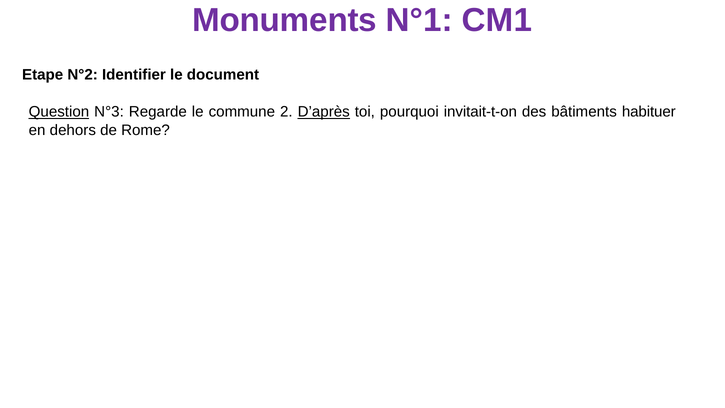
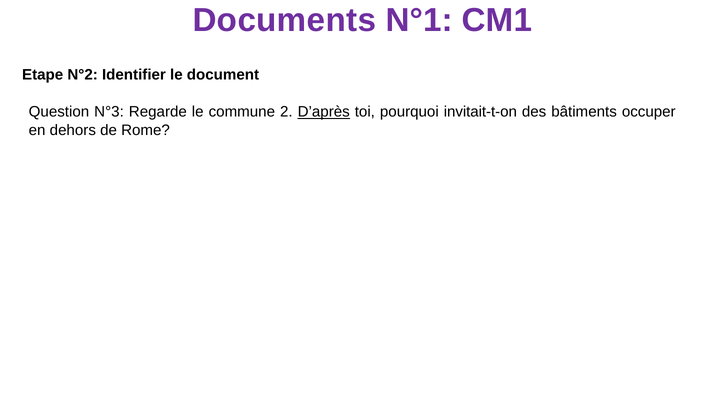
Monuments: Monuments -> Documents (284, 20)
Question underline: present -> none (59, 112)
habituer: habituer -> occuper (649, 112)
